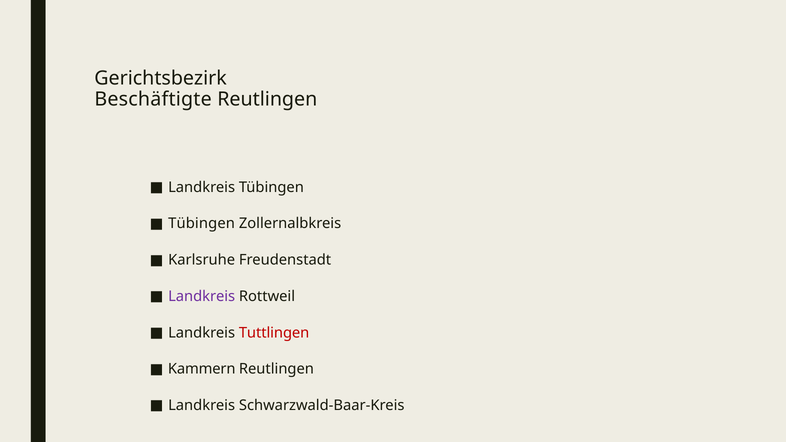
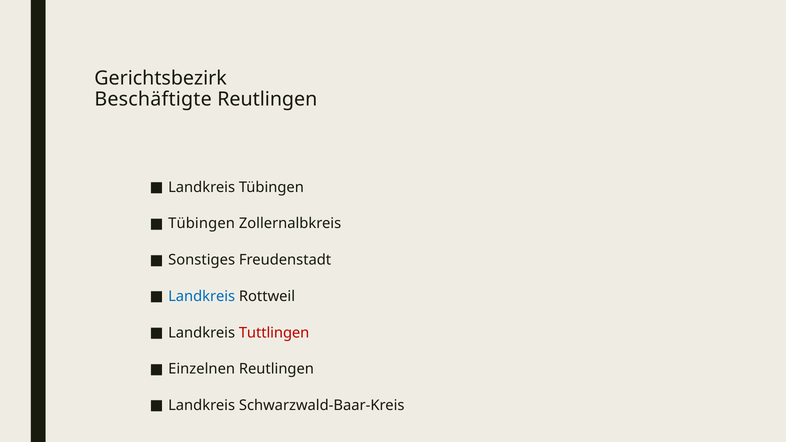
Karlsruhe: Karlsruhe -> Sonstiges (202, 260)
Landkreis colour: purple -> blue (202, 296)
Kammern: Kammern -> Einzelnen (202, 369)
